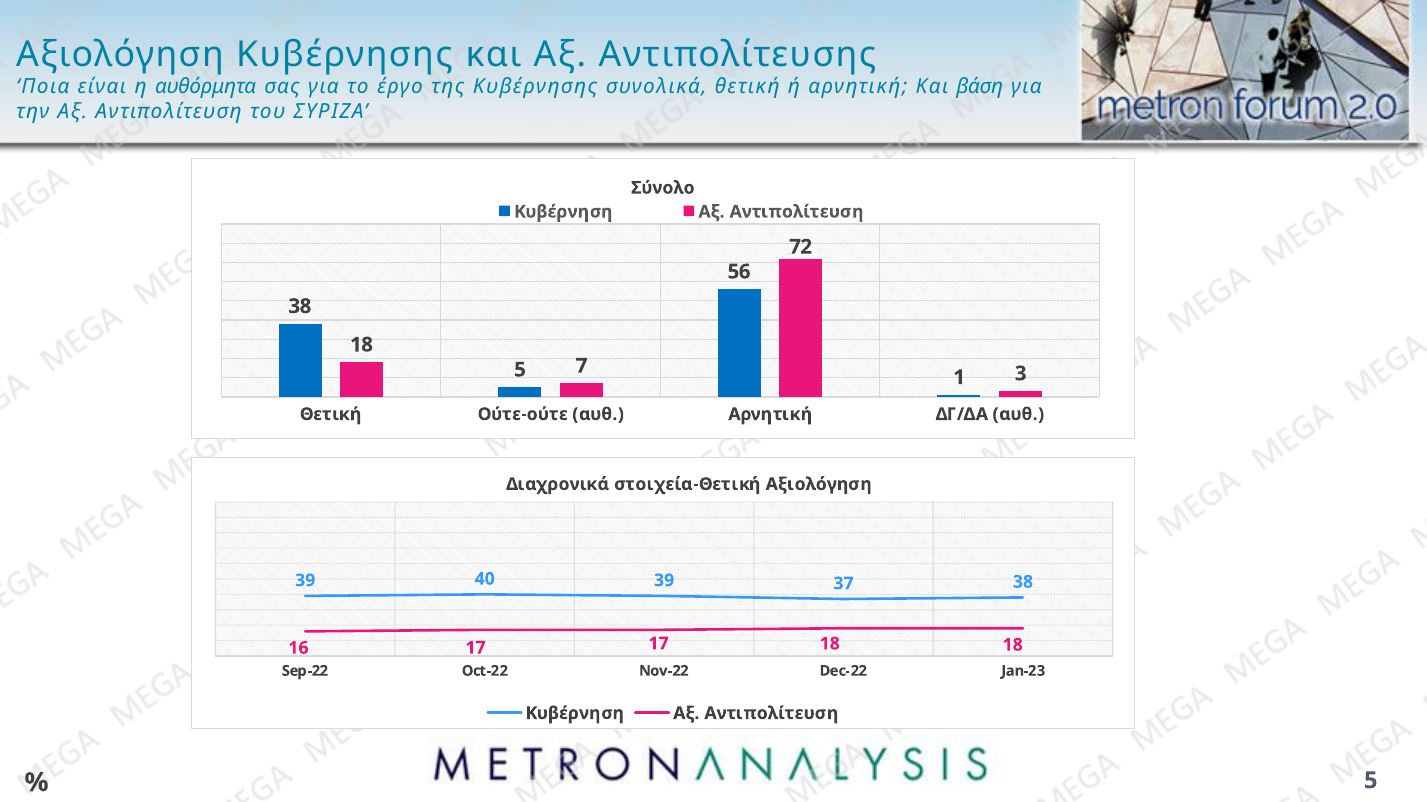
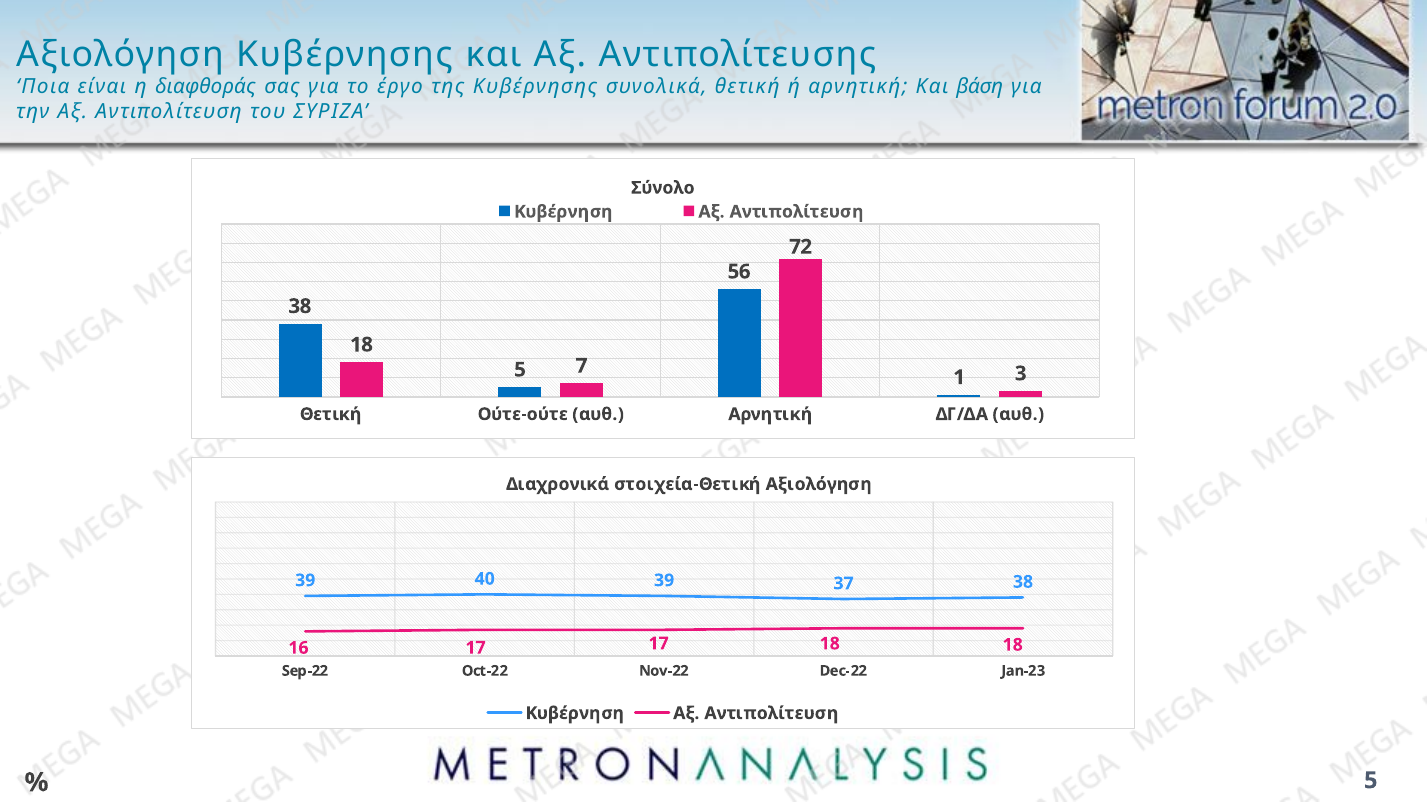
αυθόρμητα: αυθόρμητα -> διαφθοράς (205, 87)
